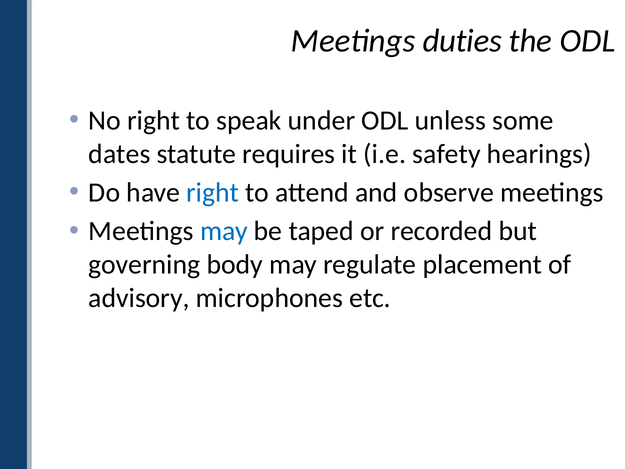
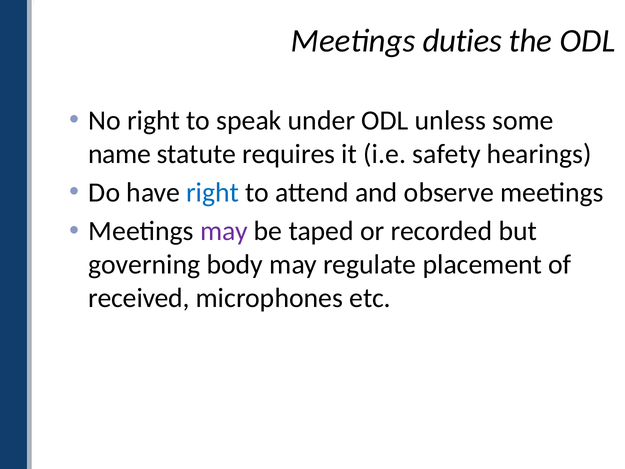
dates: dates -> name (120, 154)
may colour: blue -> purple (224, 231)
advisory: advisory -> received (139, 298)
